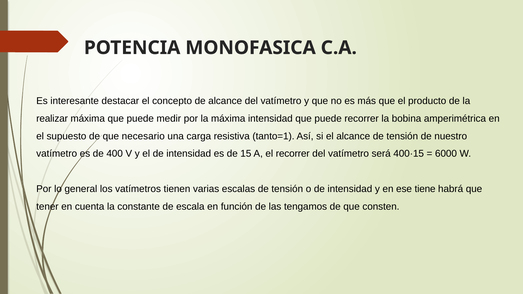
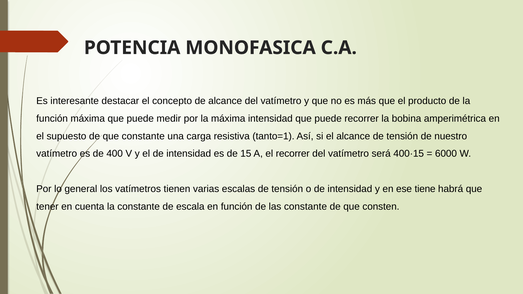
realizar: realizar -> función (52, 119)
que necesario: necesario -> constante (143, 136)
las tengamos: tengamos -> constante (305, 207)
